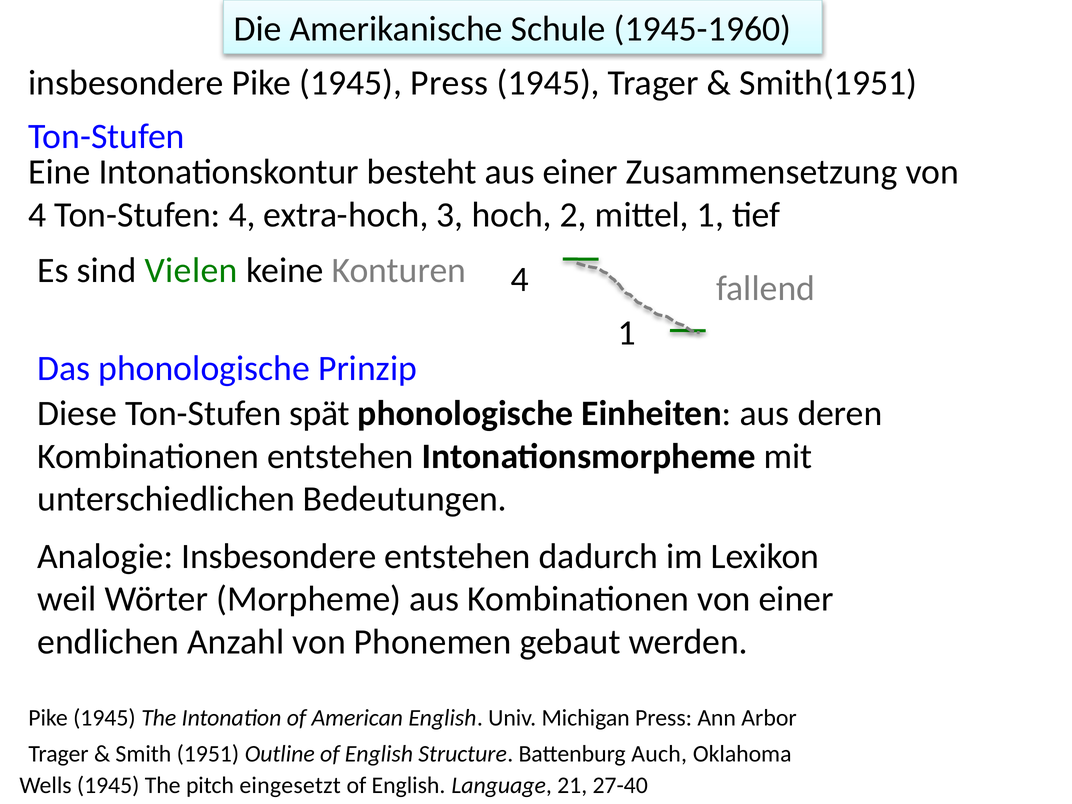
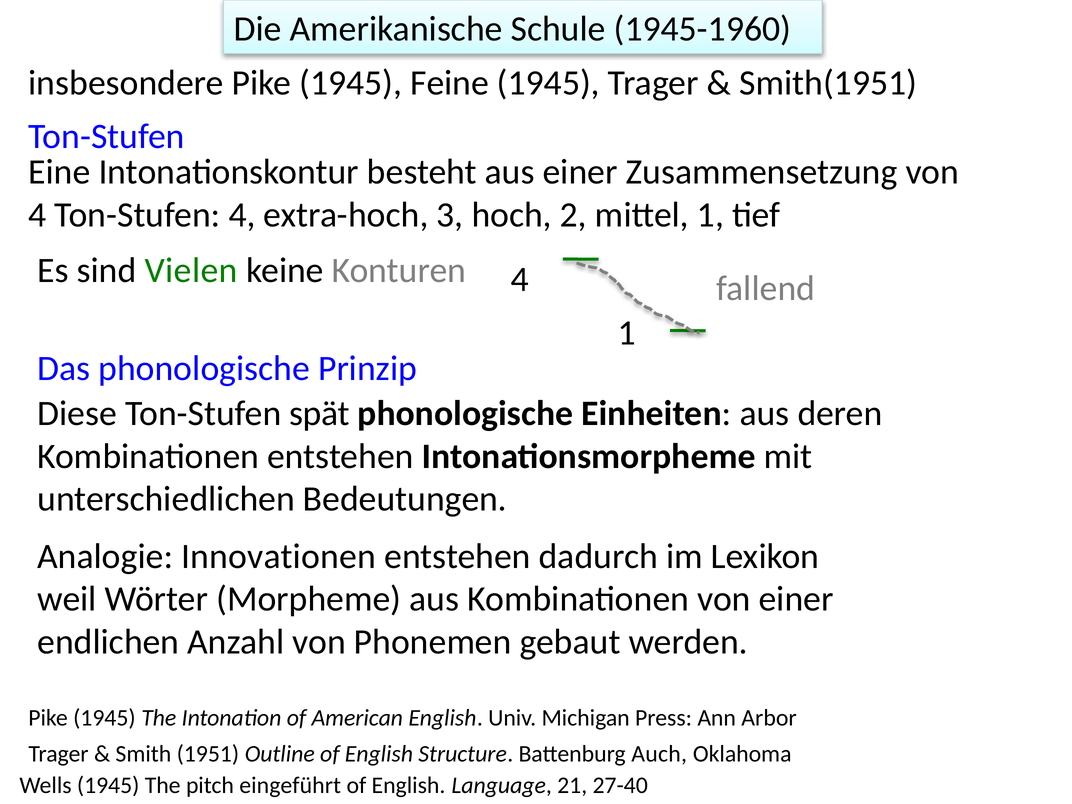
1945 Press: Press -> Feine (450, 83)
Analogie Insbesondere: Insbesondere -> Innovationen (279, 556)
eingesetzt: eingesetzt -> eingeführt (290, 786)
